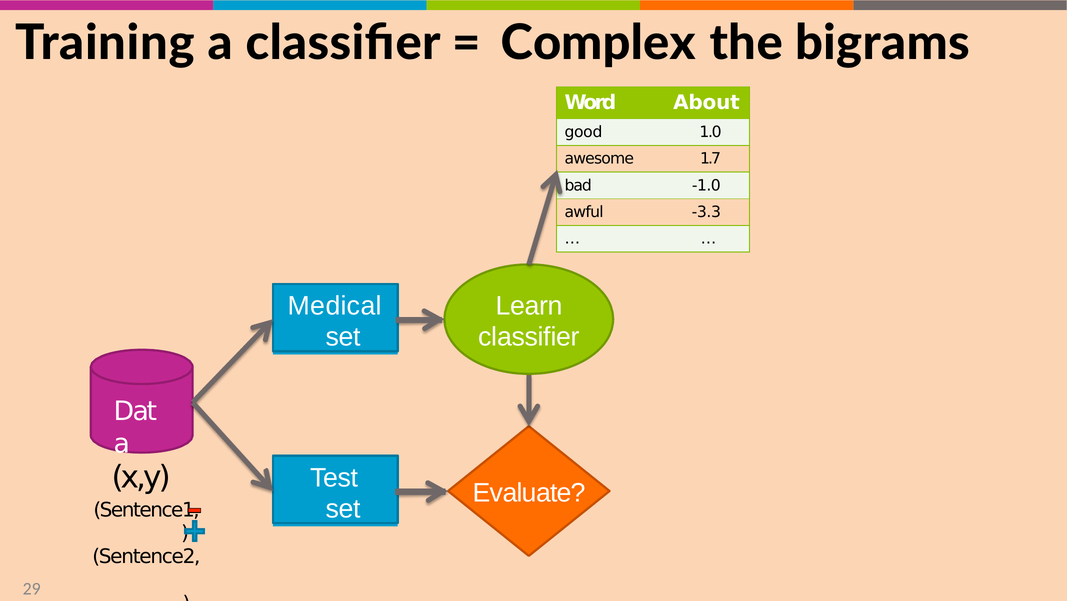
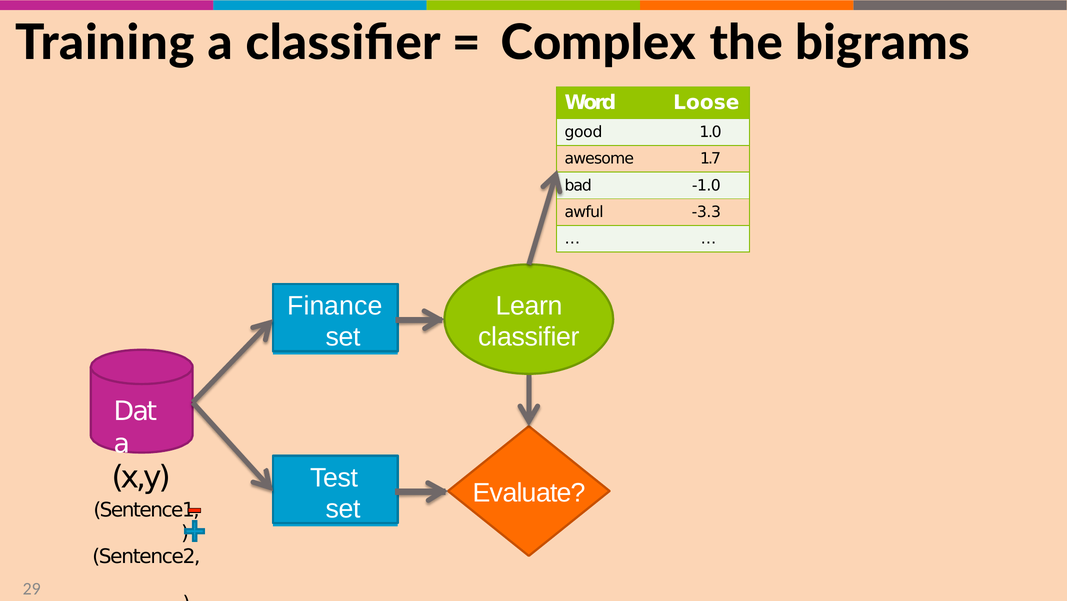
About: About -> Loose (706, 103)
Medical: Medical -> Finance (335, 306)
